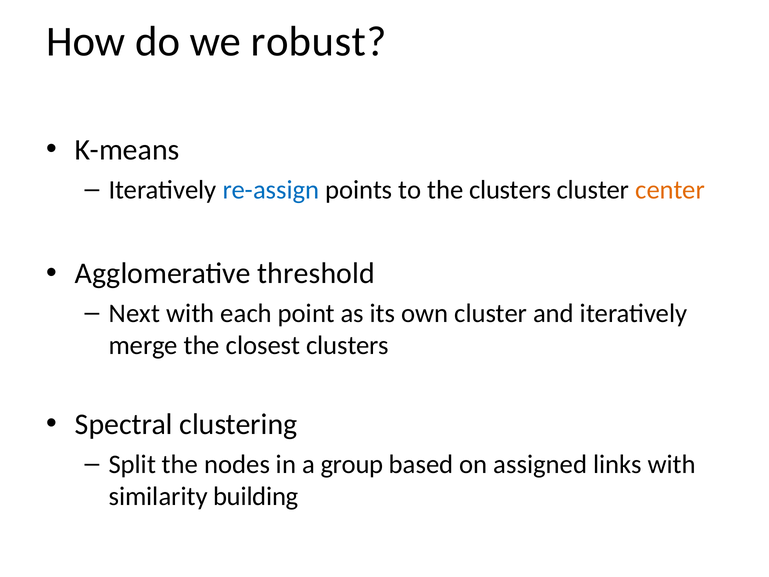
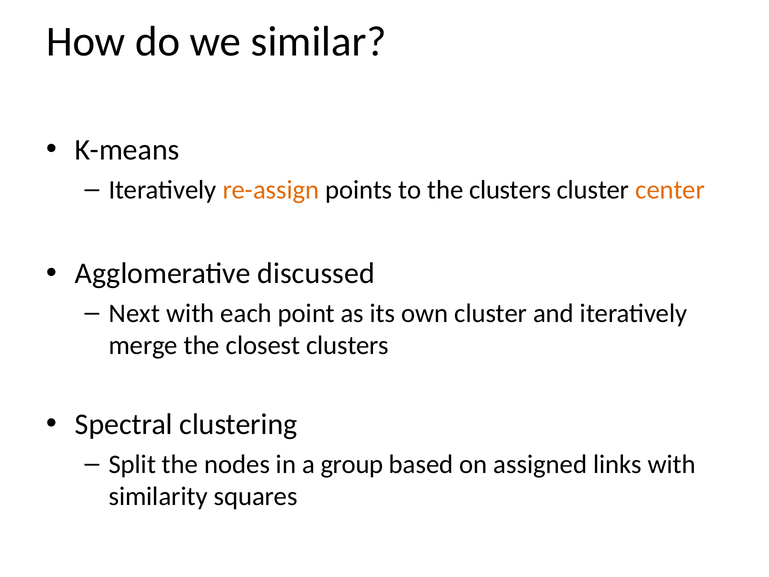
robust: robust -> similar (319, 41)
re-assign colour: blue -> orange (271, 190)
threshold: threshold -> discussed (316, 273)
building: building -> squares (256, 496)
